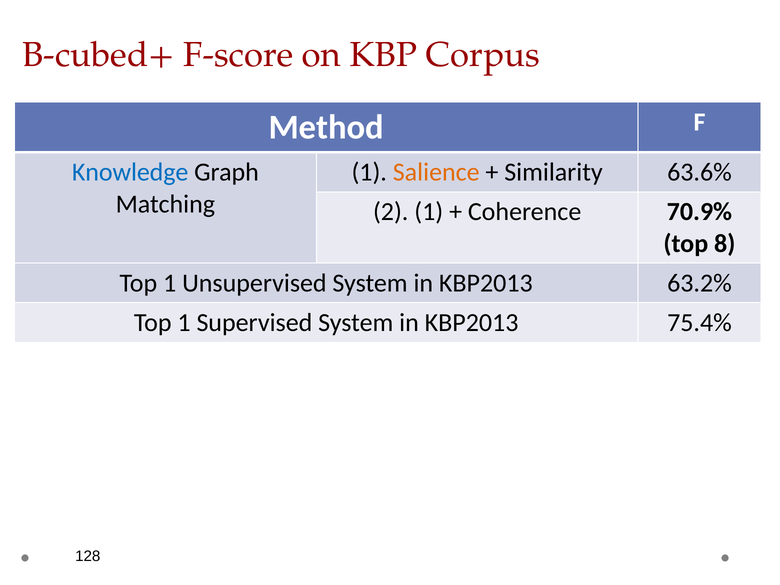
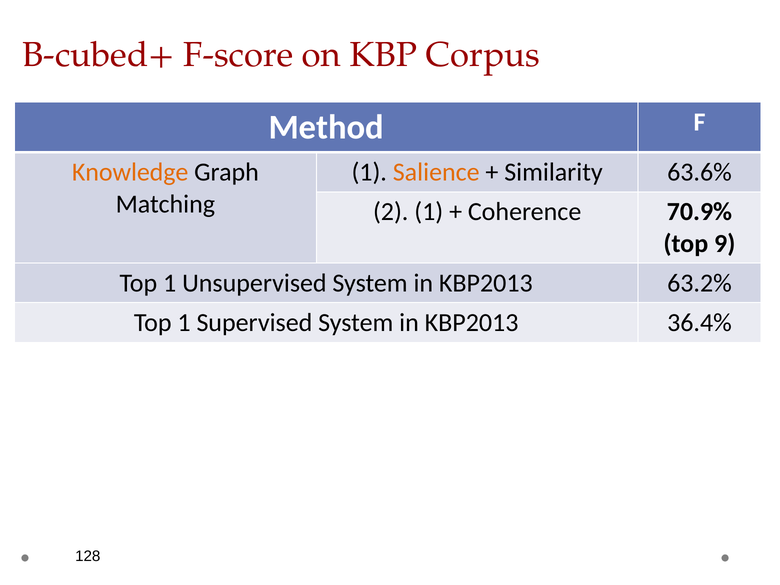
Knowledge colour: blue -> orange (130, 172)
8: 8 -> 9 (725, 244)
75.4%: 75.4% -> 36.4% (699, 323)
